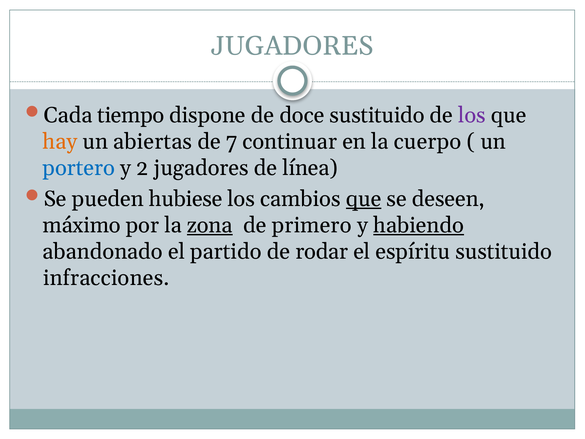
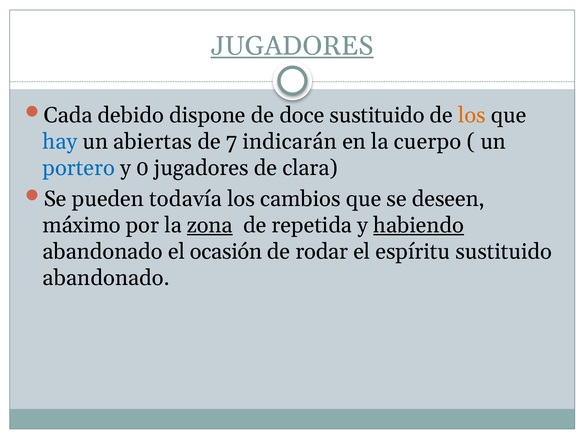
JUGADORES underline: none -> present (292, 46)
tiempo: tiempo -> debido (131, 115)
los colour: purple -> orange (472, 115)
hay colour: orange -> blue (60, 142)
continuar: continuar -> indicarán (290, 142)
2: 2 -> 0 (143, 168)
línea: línea -> clara (310, 168)
hubiese: hubiese -> todavía (185, 199)
que underline: present -> none (364, 199)
primero: primero -> repetida (312, 225)
partido: partido -> ocasión (226, 251)
infracciones: infracciones -> abandonado (106, 278)
